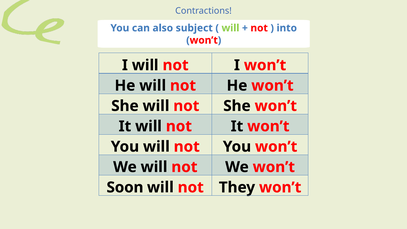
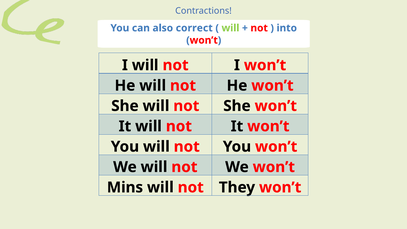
subject: subject -> correct (194, 28)
Soon: Soon -> Mins (125, 187)
